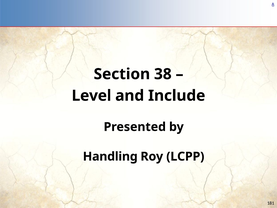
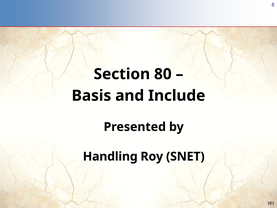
38: 38 -> 80 (163, 74)
Level: Level -> Basis (91, 96)
LCPP: LCPP -> SNET (185, 156)
